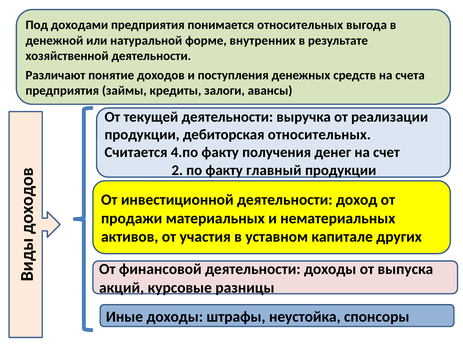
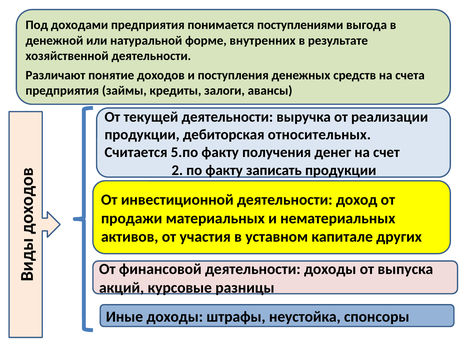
понимается относительных: относительных -> поступлениями (300, 25)
4.по: 4.по -> 5.по (184, 153)
главный: главный -> записать (274, 170)
